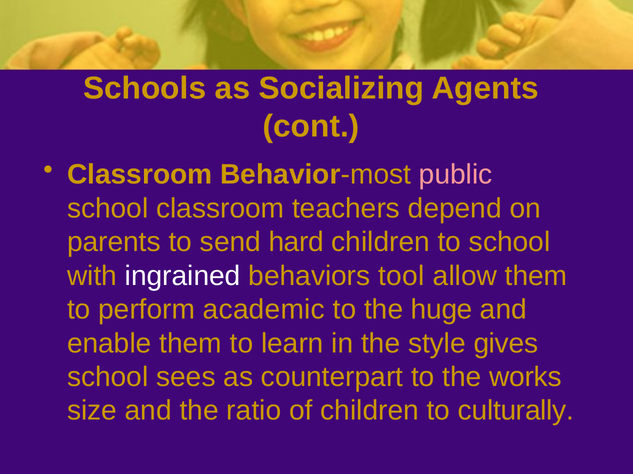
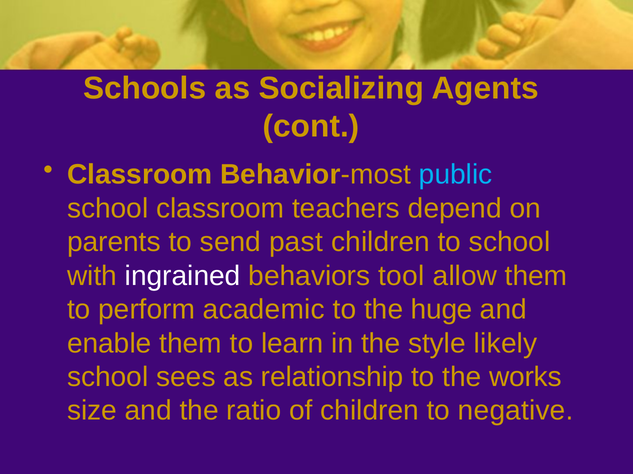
public colour: pink -> light blue (456, 175)
hard: hard -> past (296, 243)
gives: gives -> likely (506, 344)
counterpart: counterpart -> relationship (332, 378)
culturally: culturally -> negative (516, 411)
